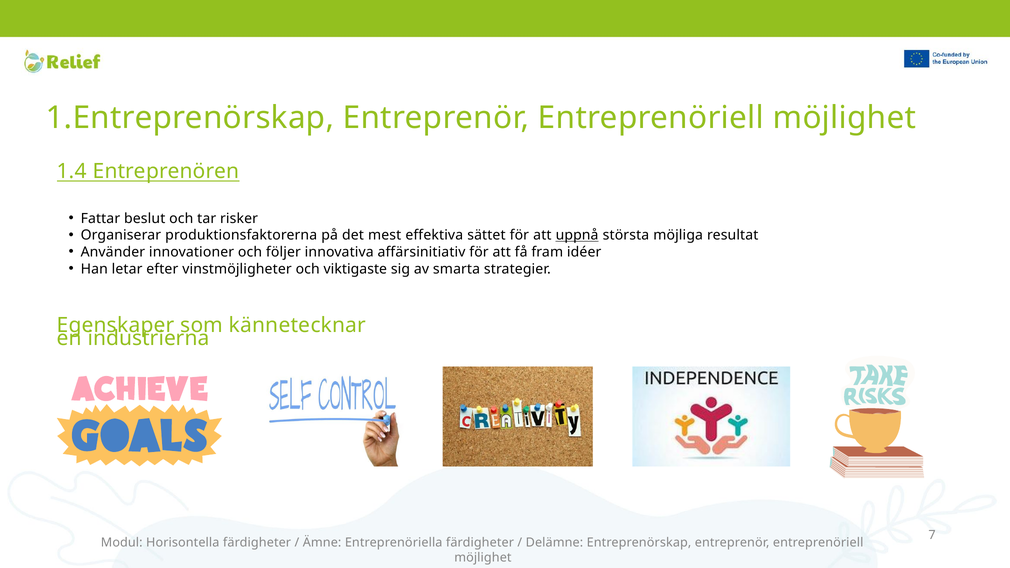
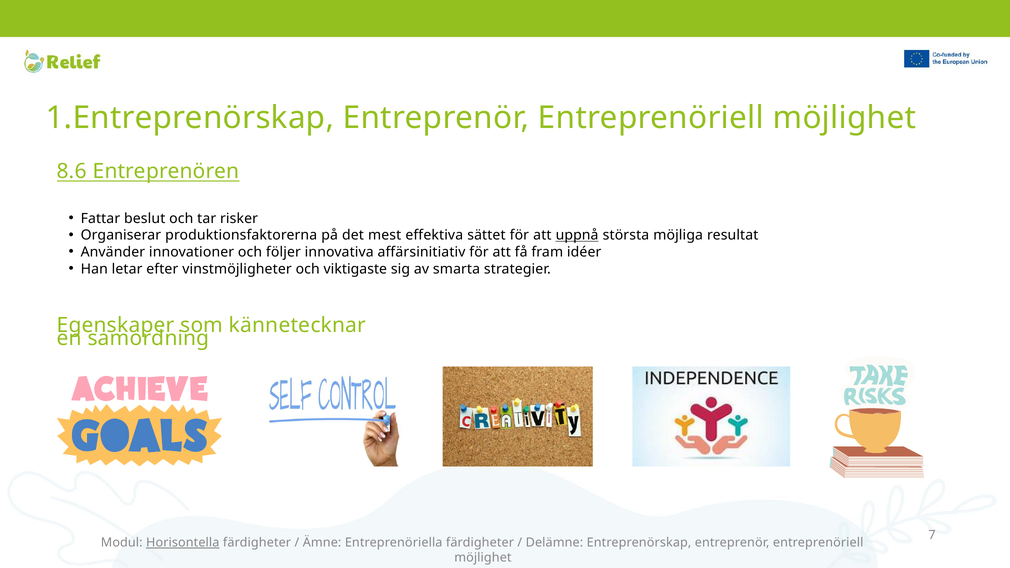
1.4: 1.4 -> 8.6 (72, 172)
industrierna: industrierna -> samordning (149, 338)
Horisontella underline: none -> present (183, 543)
